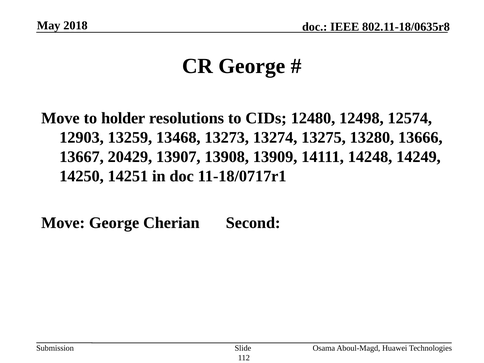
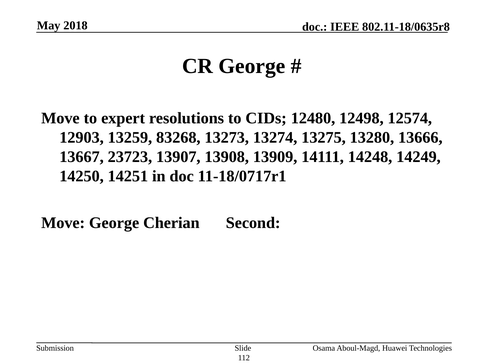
holder: holder -> expert (123, 118)
13468: 13468 -> 83268 (178, 137)
20429: 20429 -> 23723 (130, 157)
